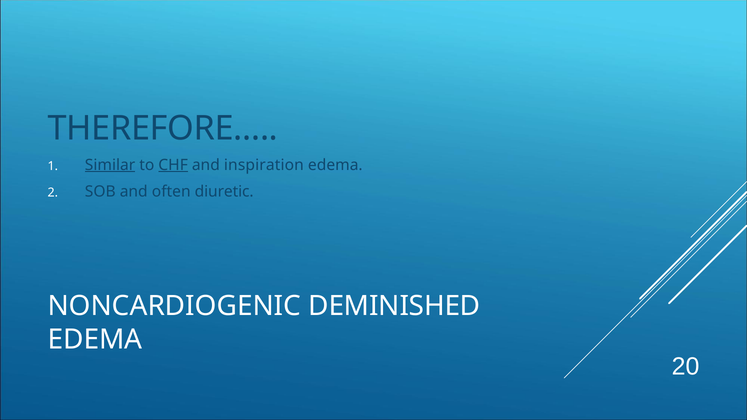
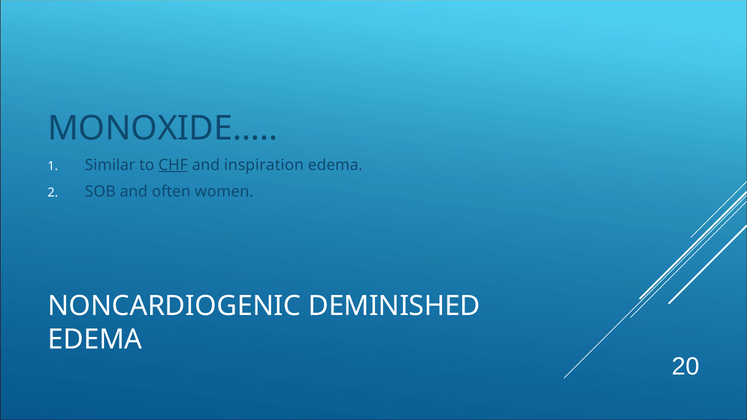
THEREFORE…: THEREFORE… -> MONOXIDE… (163, 129)
Similar underline: present -> none (110, 165)
diuretic: diuretic -> women (224, 191)
